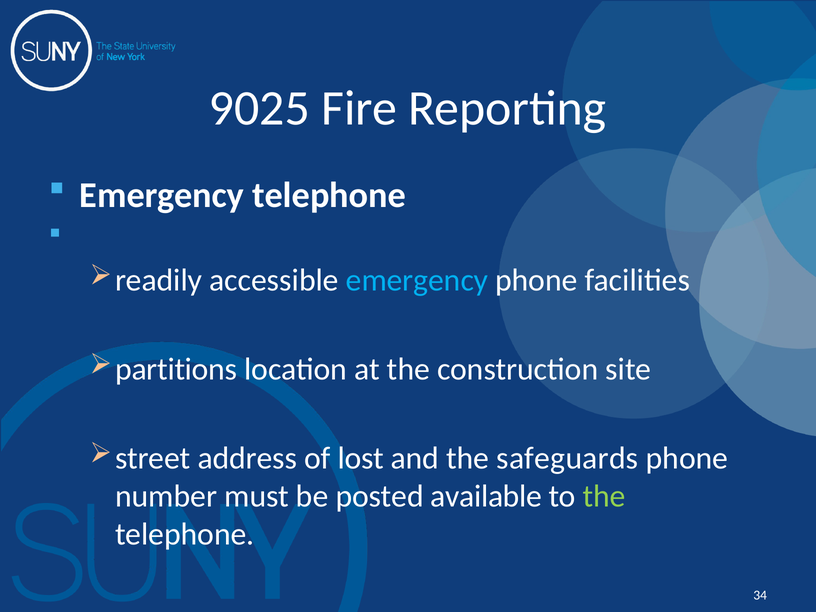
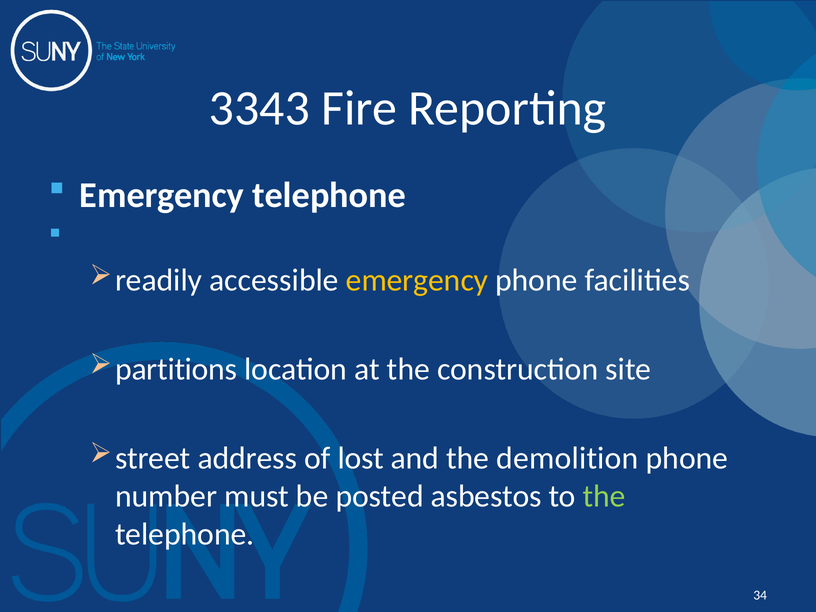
9025: 9025 -> 3343 (259, 109)
emergency colour: light blue -> yellow (417, 280)
safeguards: safeguards -> demolition (567, 458)
available: available -> asbestos (486, 496)
